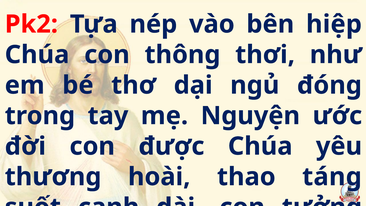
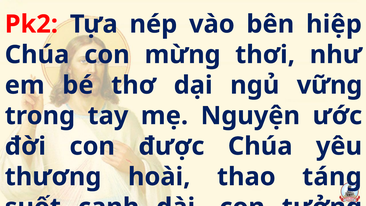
thông: thông -> mừng (183, 55)
đóng: đóng -> vững (330, 85)
